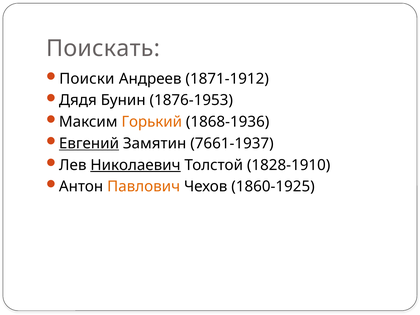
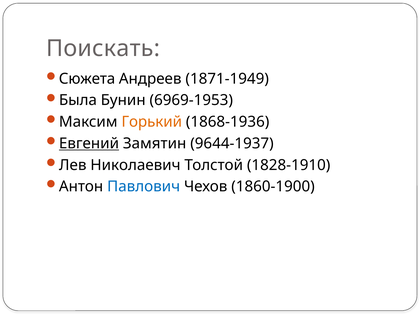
Поиски: Поиски -> Сюжета (87, 79)
1871-1912: 1871-1912 -> 1871-1949 (227, 79)
Дядя: Дядя -> Была (78, 100)
1876-1953: 1876-1953 -> 6969-1953 (191, 100)
7661-1937: 7661-1937 -> 9644-1937 (232, 143)
Николаевич underline: present -> none (135, 165)
Павлович colour: orange -> blue (144, 187)
1860-1925: 1860-1925 -> 1860-1900 (273, 187)
